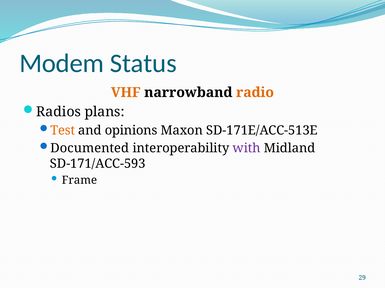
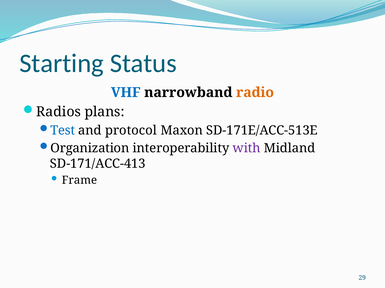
Modem: Modem -> Starting (62, 64)
VHF colour: orange -> blue (126, 93)
Test colour: orange -> blue (63, 131)
opinions: opinions -> protocol (131, 131)
Documented: Documented -> Organization (90, 149)
SD-171/ACC-593: SD-171/ACC-593 -> SD-171/ACC-413 (98, 164)
